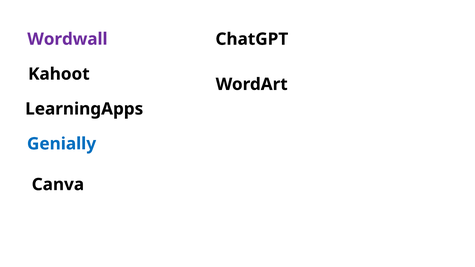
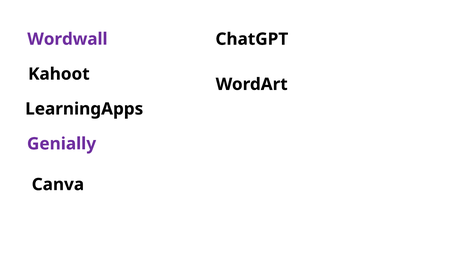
Genially colour: blue -> purple (62, 144)
